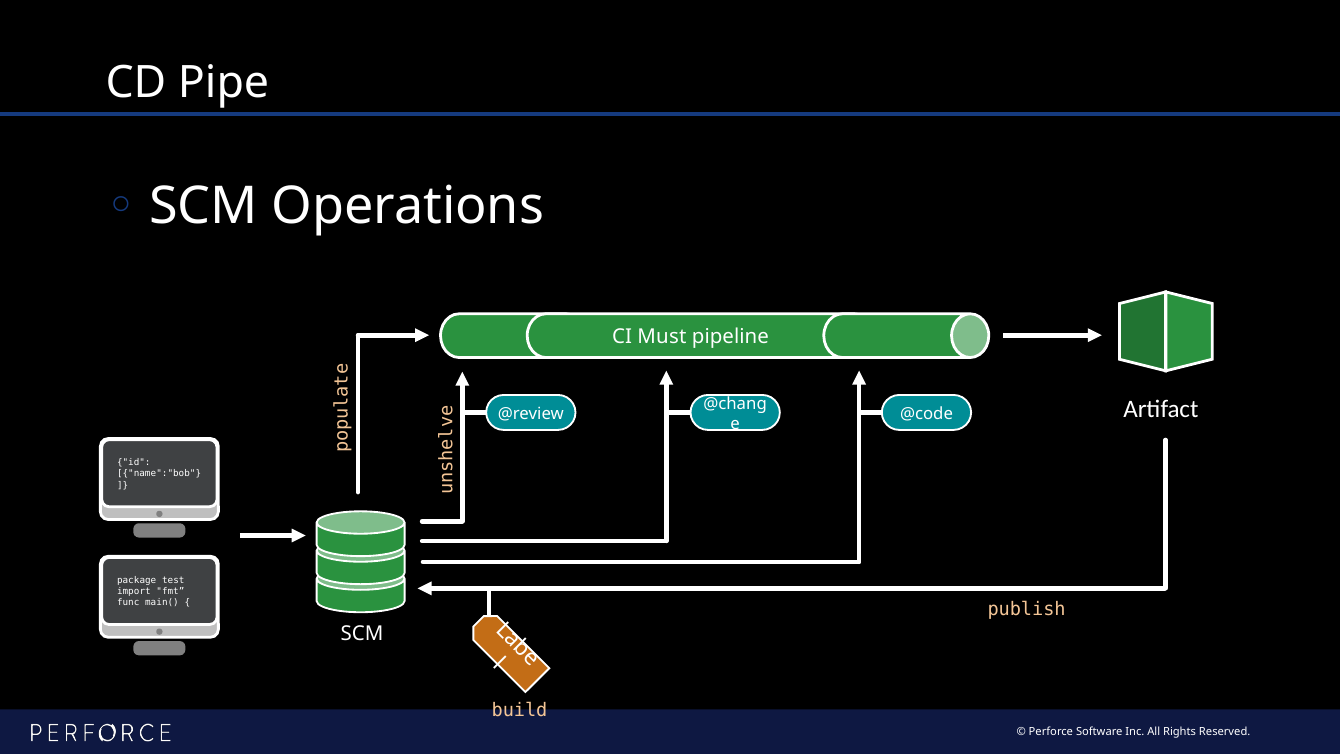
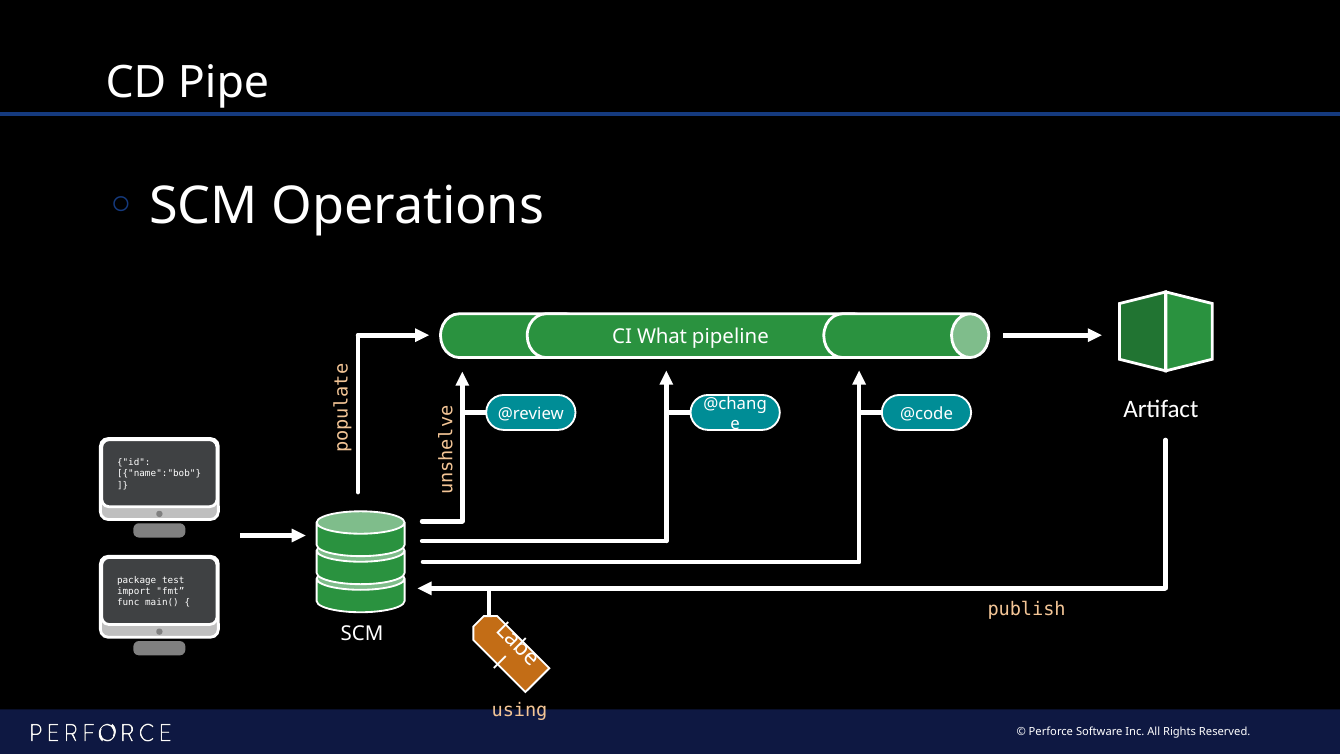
Must: Must -> What (662, 337)
build: build -> using (520, 710)
